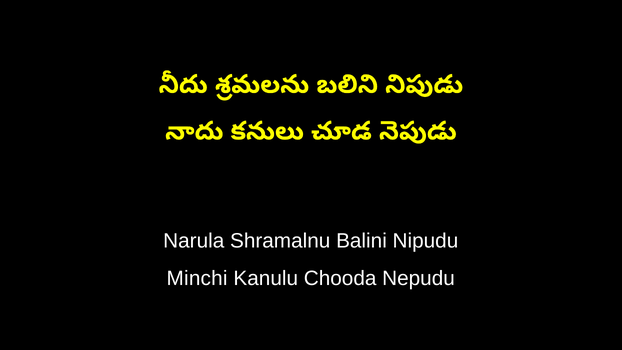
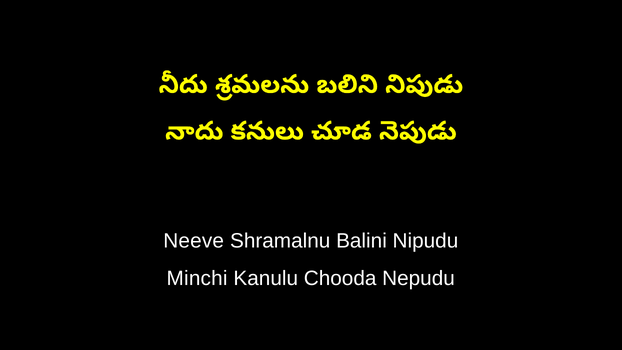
Narula: Narula -> Neeve (194, 241)
